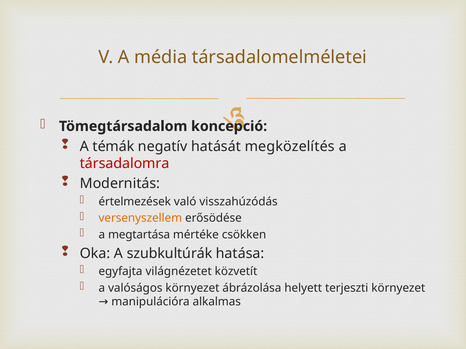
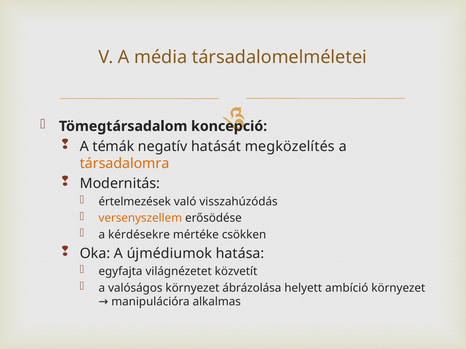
társadalomra colour: red -> orange (125, 164)
megtartása: megtartása -> kérdésekre (139, 235)
szubkultúrák: szubkultúrák -> újmédiumok (169, 254)
terjeszti: terjeszti -> ambíció (347, 288)
